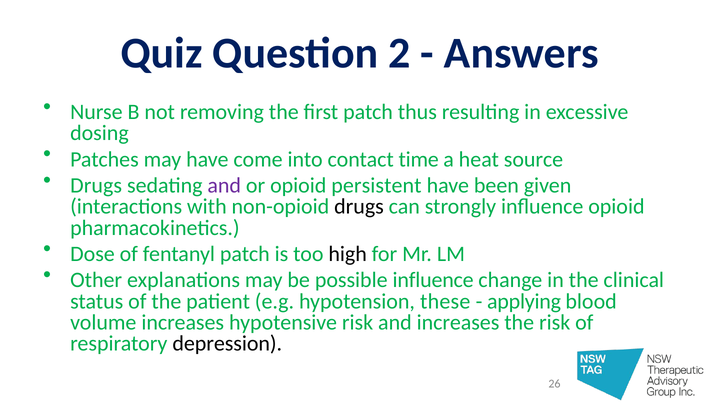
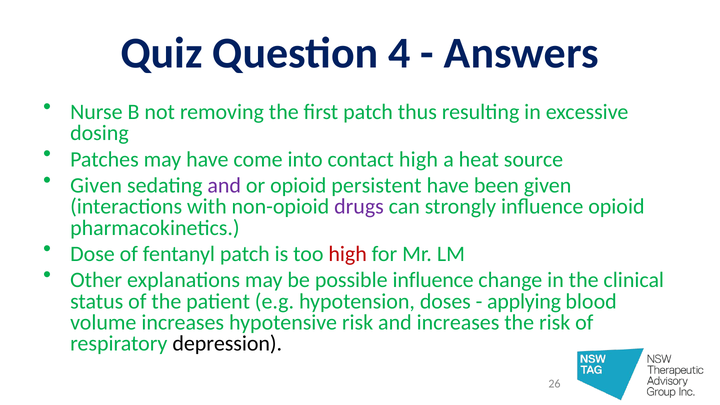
2: 2 -> 4 (399, 53)
contact time: time -> high (418, 159)
Drugs: Drugs -> Given (96, 186)
drugs colour: black -> purple (359, 207)
high colour: black -> red (348, 254)
these: these -> doses (445, 301)
